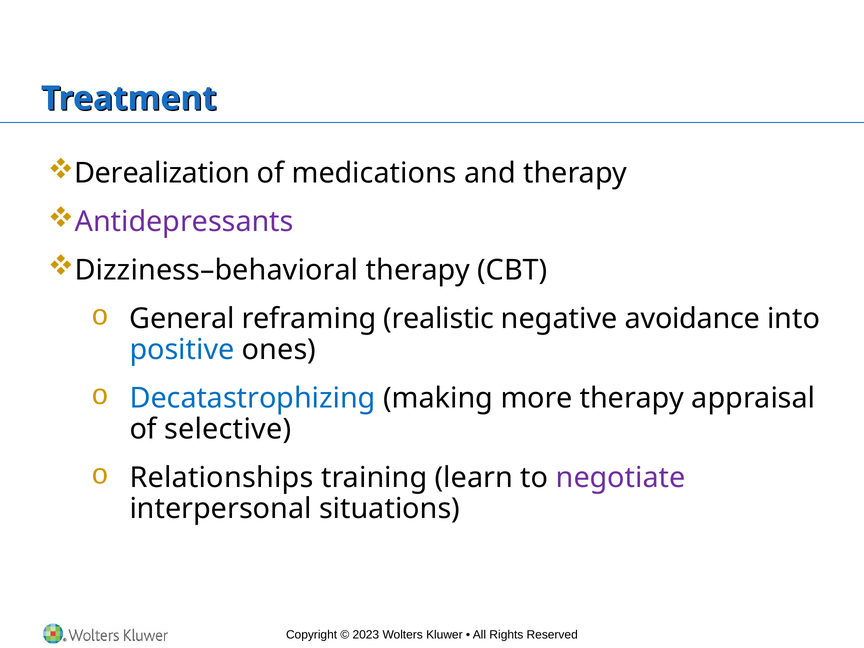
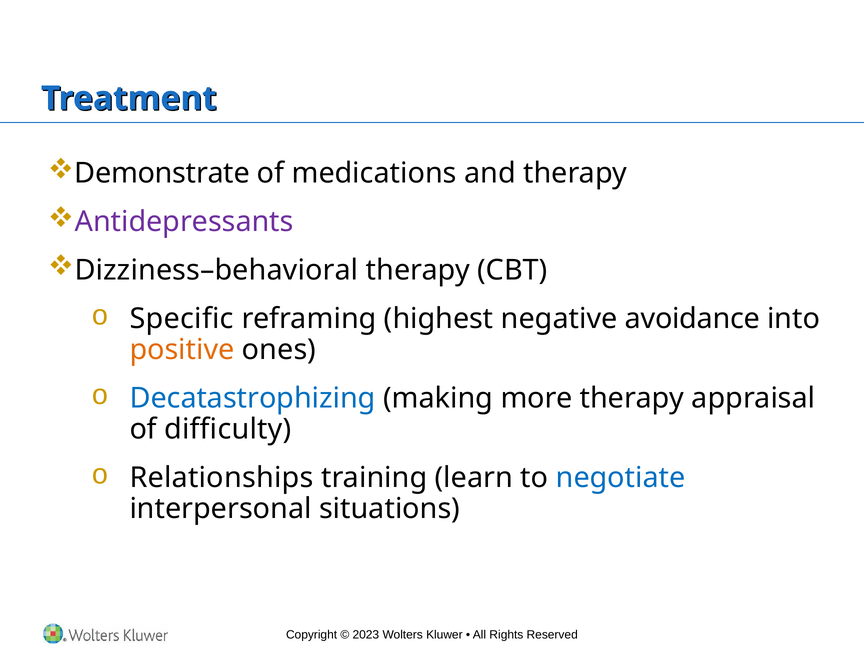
Derealization: Derealization -> Demonstrate (162, 173)
General: General -> Specific (182, 319)
realistic: realistic -> highest (439, 319)
positive colour: blue -> orange (182, 350)
selective: selective -> difficulty (228, 429)
negotiate colour: purple -> blue (621, 477)
